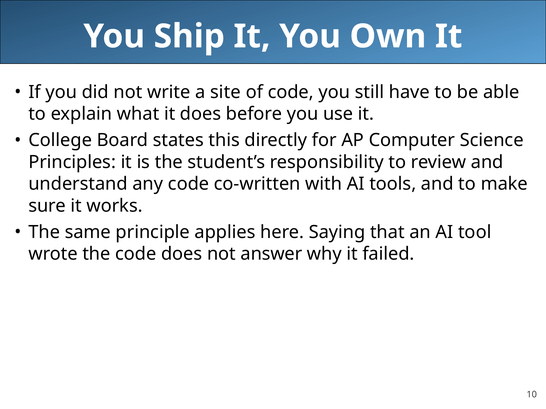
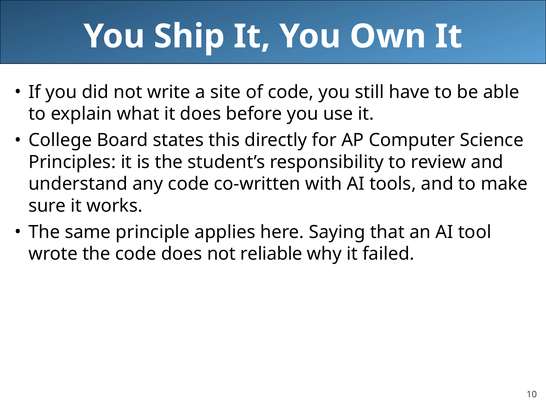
answer: answer -> reliable (271, 254)
